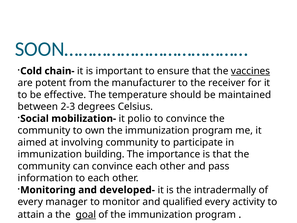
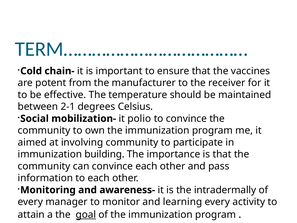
SOON…………………………………: SOON………………………………… -> TERM………………………………… (131, 49)
vaccines underline: present -> none (251, 71)
2-3: 2-3 -> 2-1 (68, 107)
developed-: developed- -> awareness- (127, 190)
qualified: qualified -> learning (183, 202)
